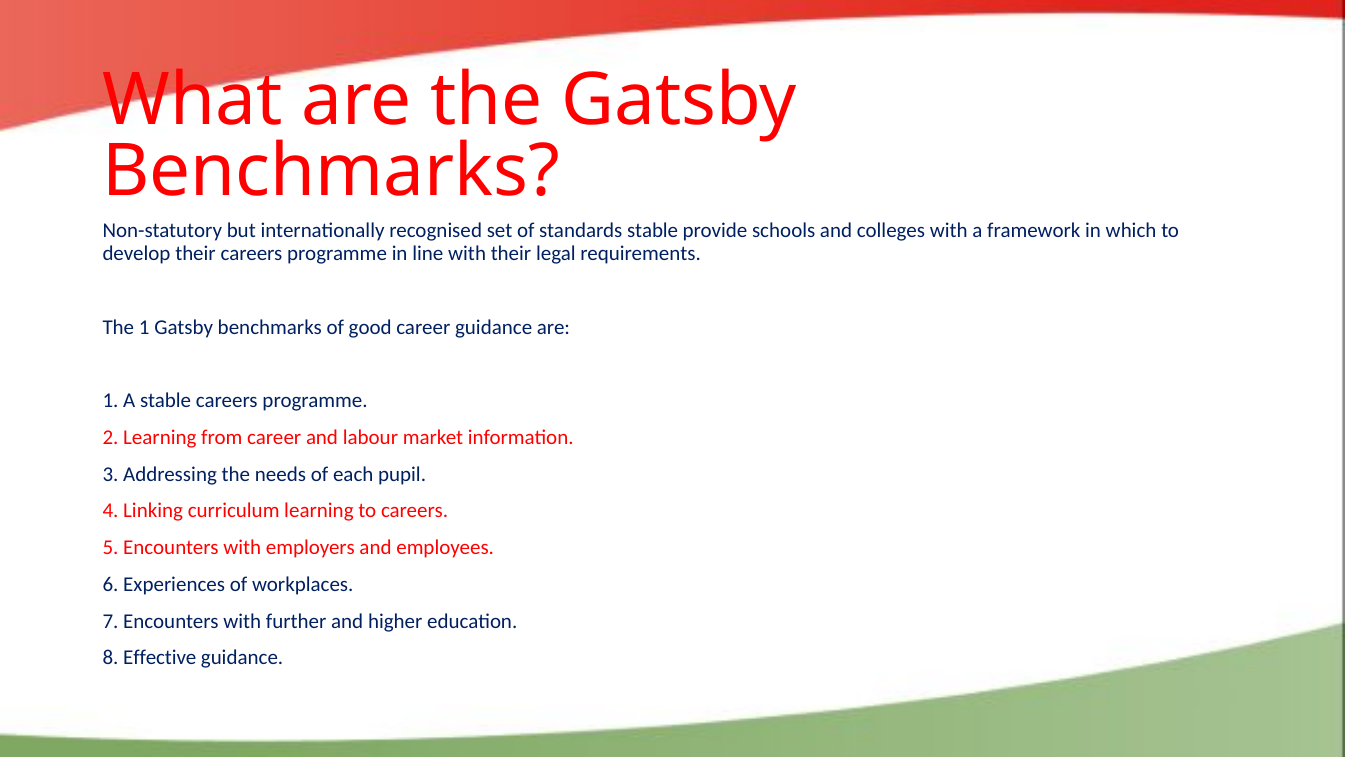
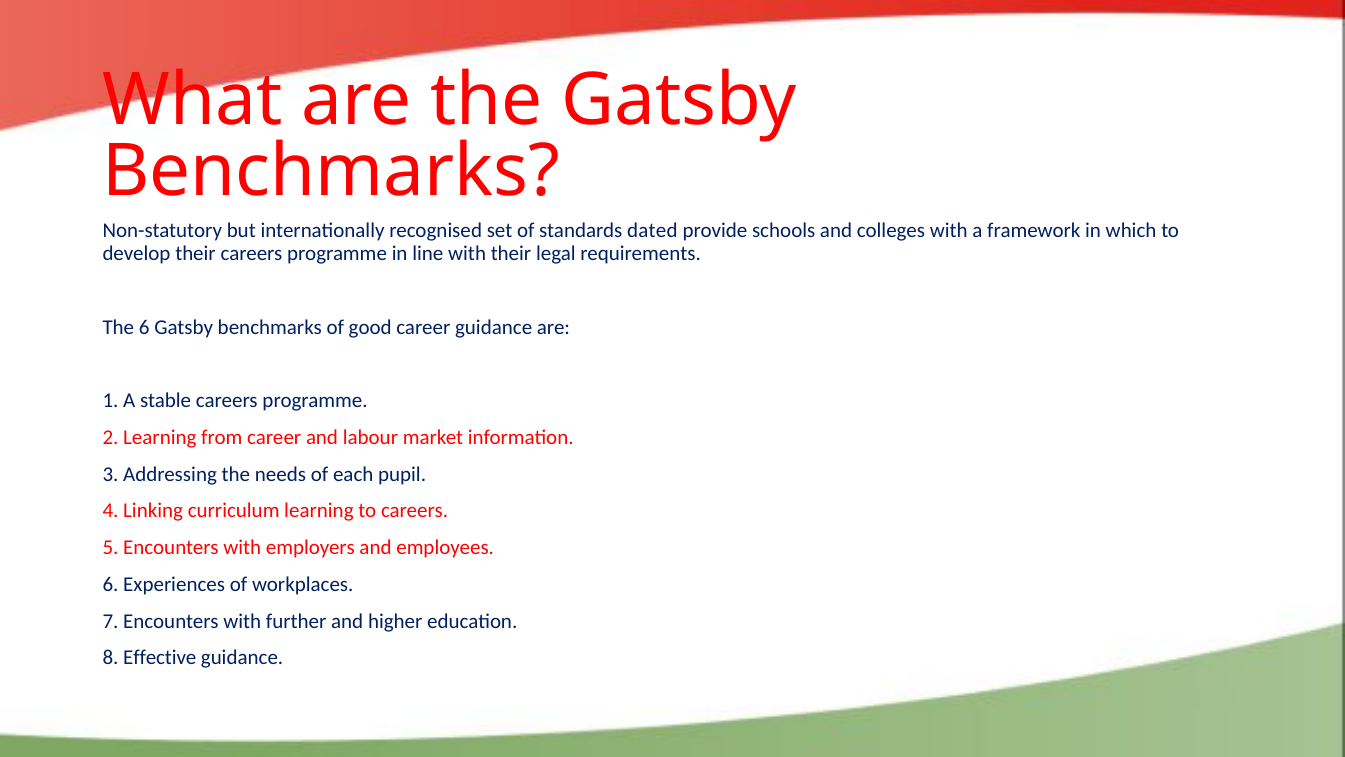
standards stable: stable -> dated (652, 231)
The 1: 1 -> 6 (144, 327)
